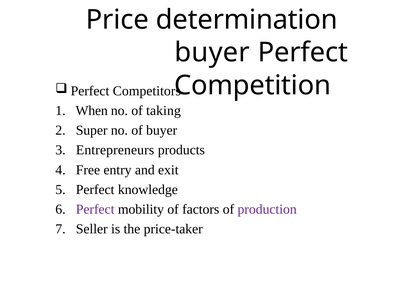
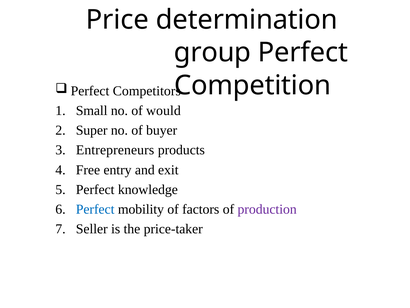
buyer: buyer -> group (213, 52)
When: When -> Small (92, 110)
taking: taking -> would (163, 110)
Perfect colour: purple -> blue (95, 209)
